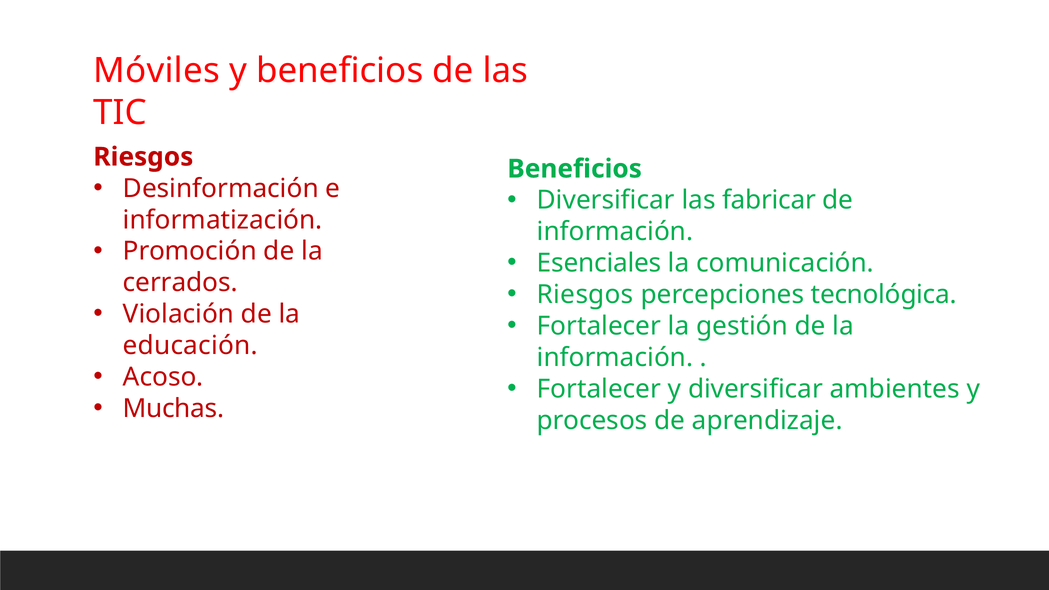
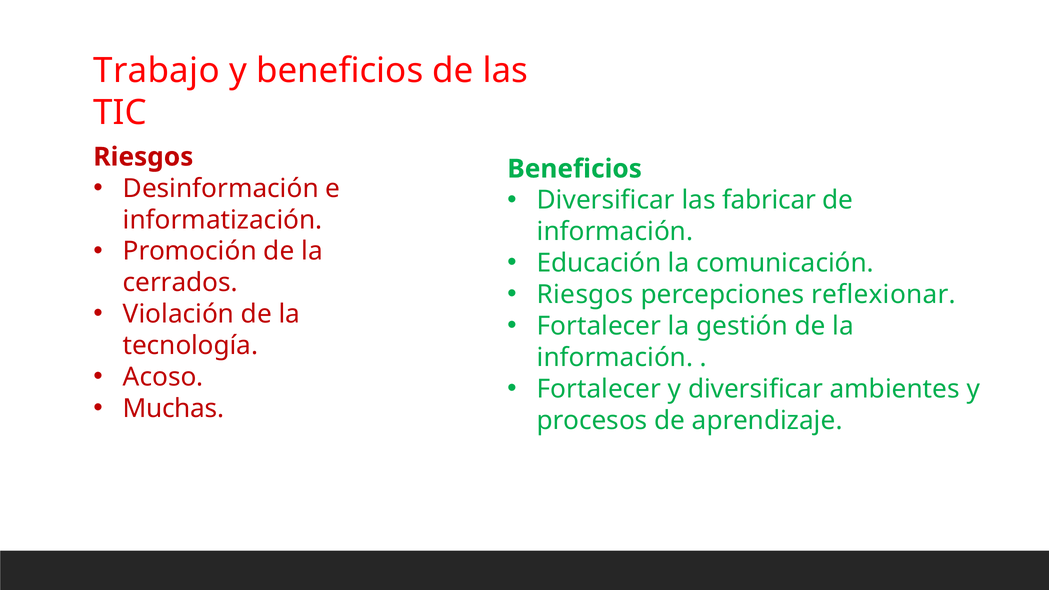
Móviles: Móviles -> Trabajo (157, 71)
Esenciales: Esenciales -> Educación (599, 263)
tecnológica: tecnológica -> reflexionar (884, 295)
educación: educación -> tecnología (190, 346)
